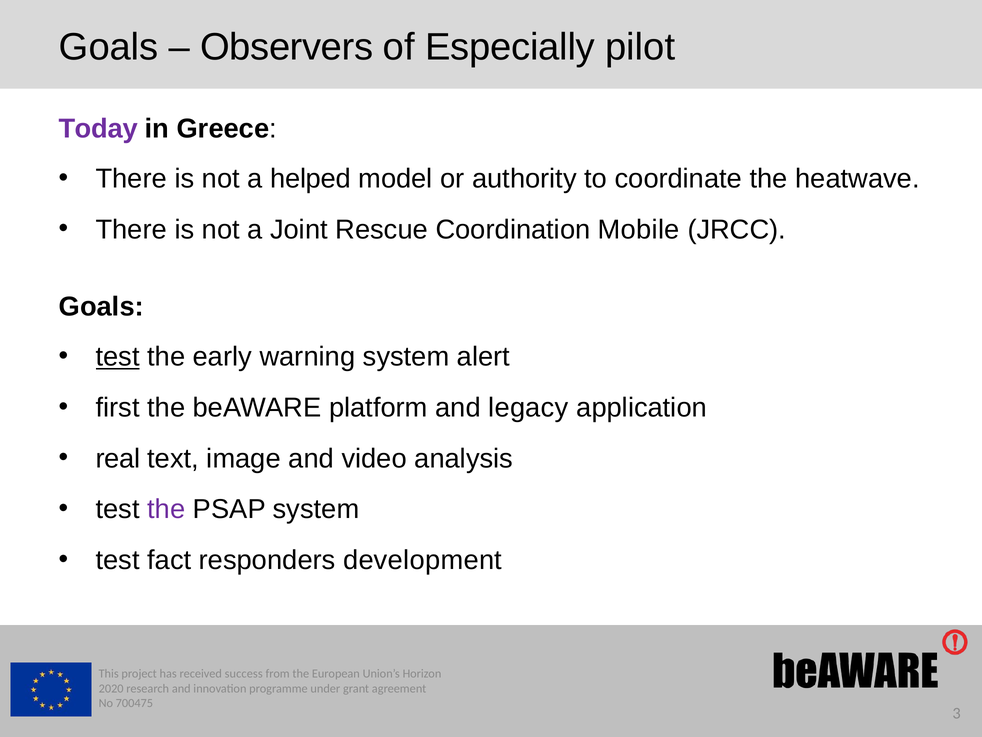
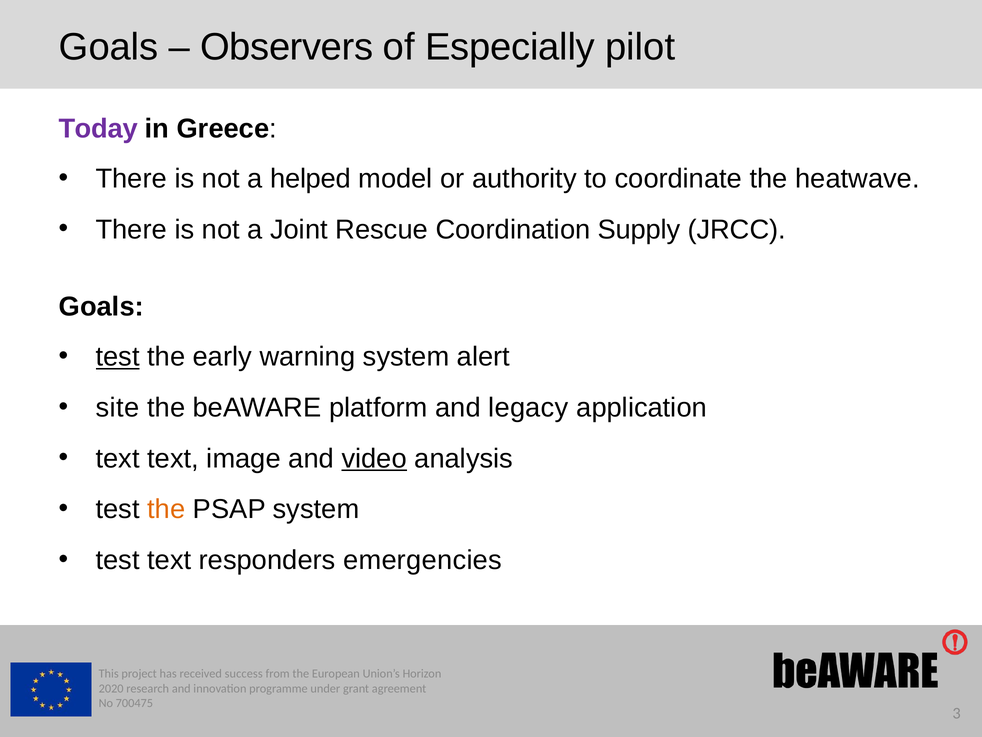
Mobile: Mobile -> Supply (639, 229)
first: first -> site (118, 407)
real: real -> text (118, 458)
video underline: none -> present (374, 458)
the colour: purple -> orange (166, 509)
test fact: fact -> text (169, 560)
development: development -> emergencies (423, 560)
